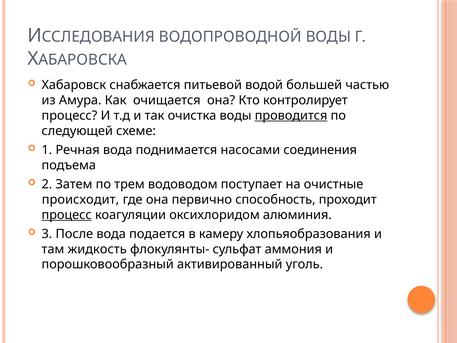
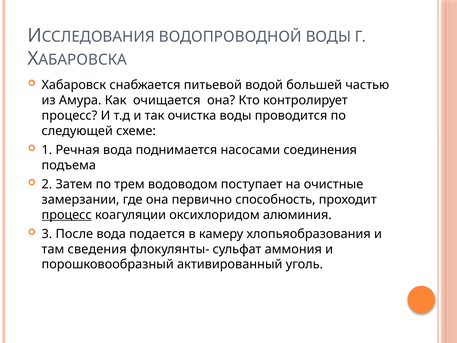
проводится underline: present -> none (291, 115)
происходит: происходит -> замерзании (81, 199)
жидкость: жидкость -> сведения (97, 249)
